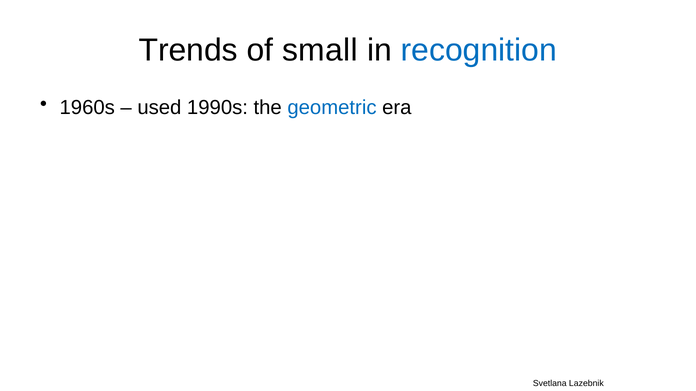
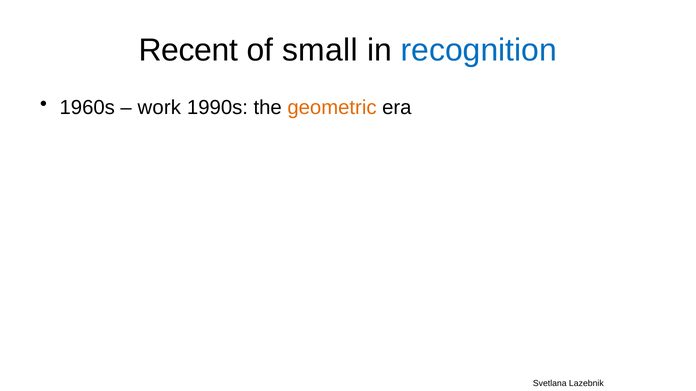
Trends: Trends -> Recent (188, 51)
used: used -> work (159, 108)
geometric colour: blue -> orange (332, 108)
